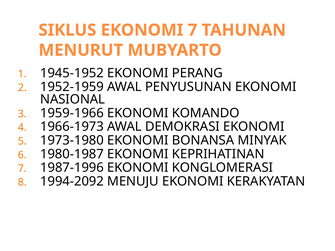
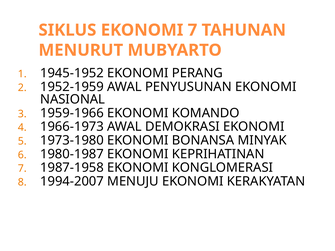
1987-1996: 1987-1996 -> 1987-1958 (72, 168)
1994-2092: 1994-2092 -> 1994-2007 (72, 182)
